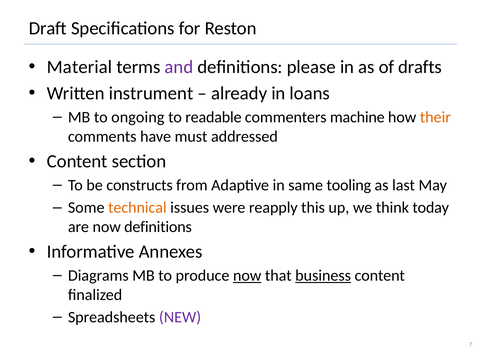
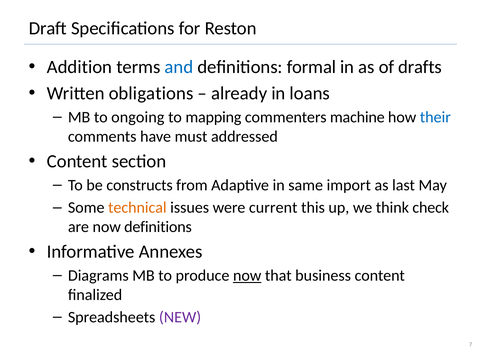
Material: Material -> Addition (80, 67)
and colour: purple -> blue (179, 67)
please: please -> formal (311, 67)
instrument: instrument -> obligations (151, 93)
readable: readable -> mapping (213, 117)
their colour: orange -> blue (435, 117)
tooling: tooling -> import (349, 185)
reapply: reapply -> current (273, 207)
today: today -> check (431, 207)
business underline: present -> none (323, 275)
